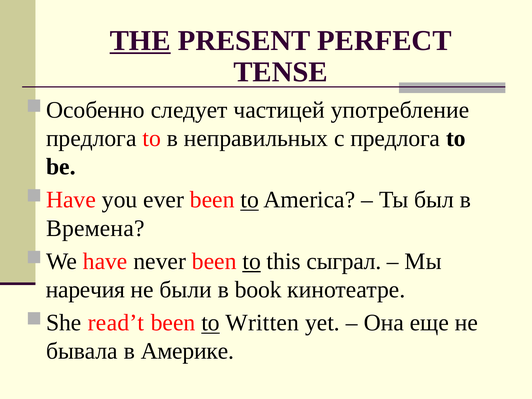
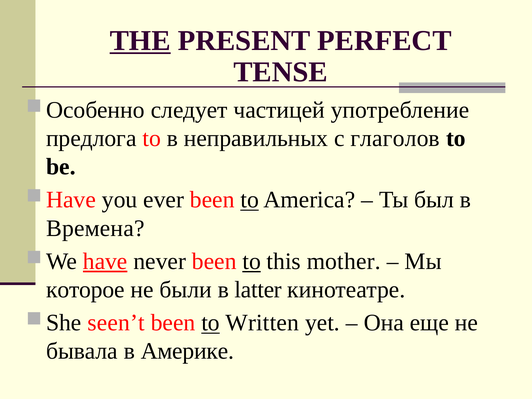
с предлога: предлога -> глаголов (395, 138)
have underline: none -> present (105, 261)
сыграл: сыграл -> mother (344, 261)
наречия: наречия -> которое (85, 290)
book: book -> latter (258, 290)
read’t: read’t -> seen’t (116, 323)
